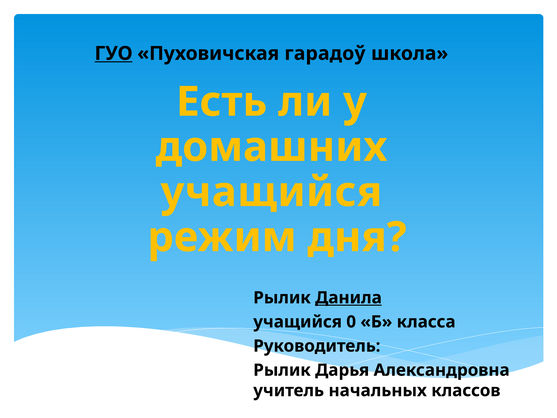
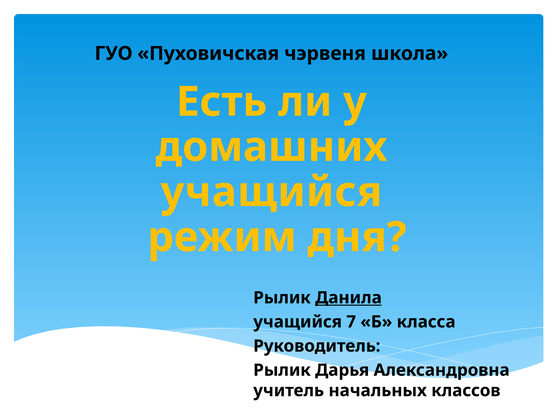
ГУО underline: present -> none (114, 53)
гарадоў: гарадоў -> чэрвеня (325, 53)
0: 0 -> 7 (351, 322)
